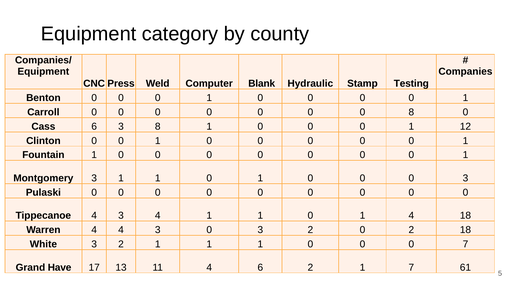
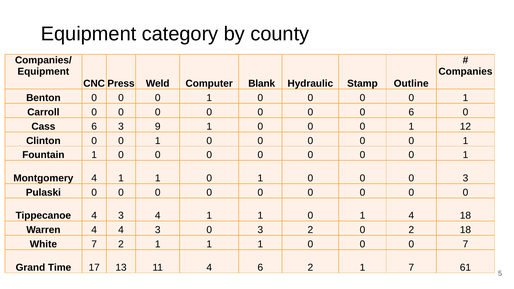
Testing: Testing -> Outline (411, 84)
0 8: 8 -> 6 (411, 112)
3 8: 8 -> 9 (158, 127)
Montgomery 3: 3 -> 4 (94, 178)
White 3: 3 -> 7 (94, 244)
Have: Have -> Time (60, 268)
